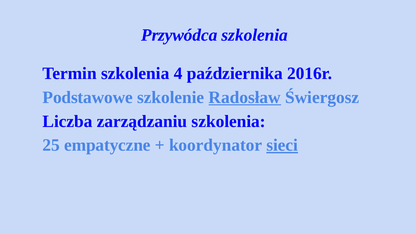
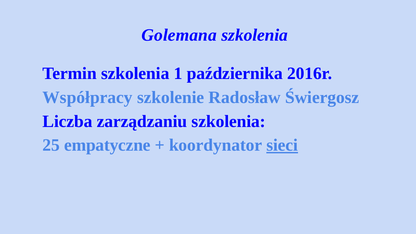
Przywódca: Przywódca -> Golemana (179, 35)
4: 4 -> 1 (178, 73)
Podstawowe: Podstawowe -> Współpracy (88, 97)
Radosław underline: present -> none (245, 97)
